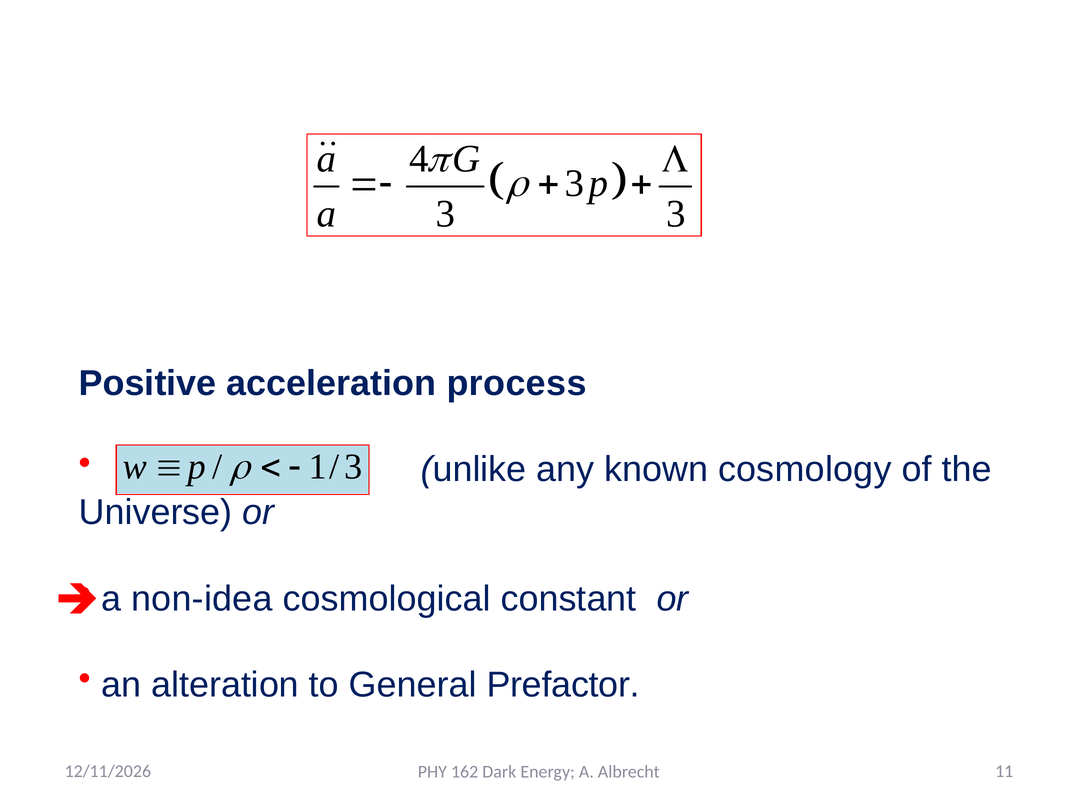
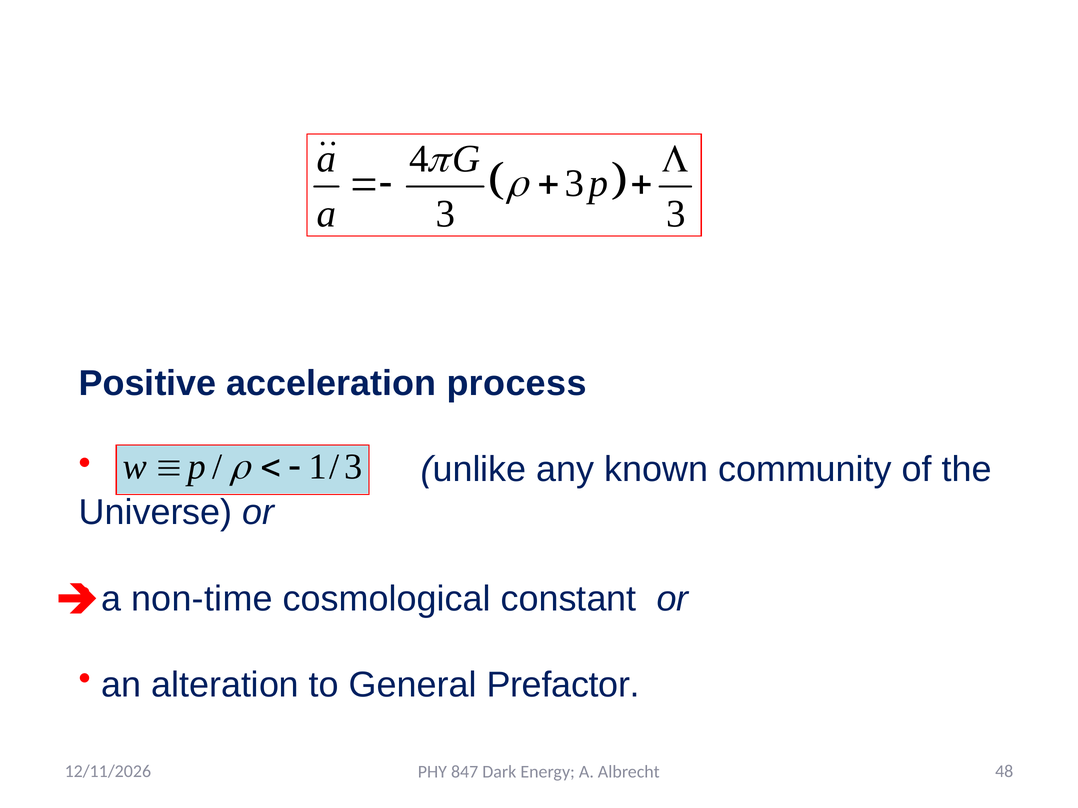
cosmology: cosmology -> community (805, 470)
non-idea: non-idea -> non-time (202, 599)
162: 162 -> 847 (465, 772)
11: 11 -> 48 (1004, 772)
